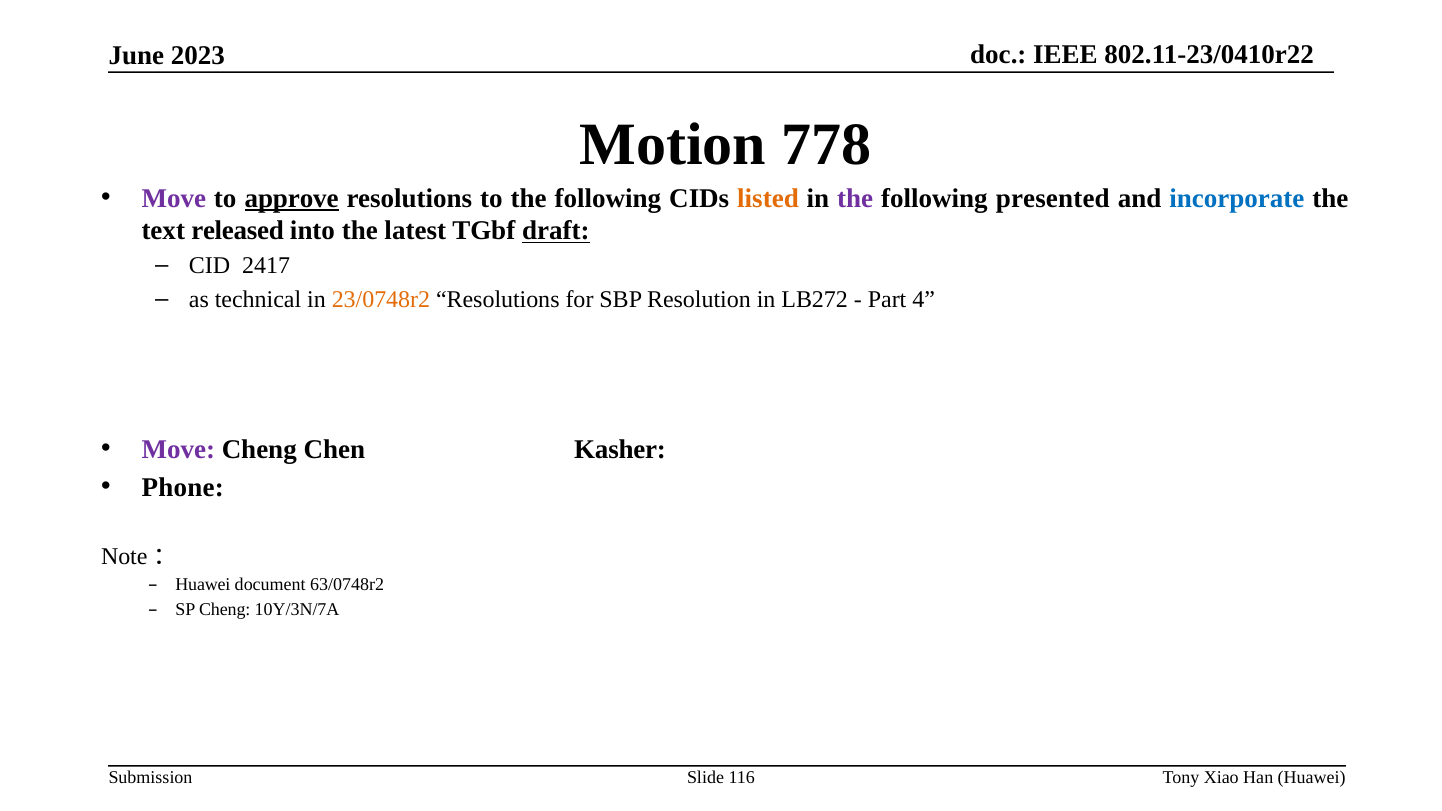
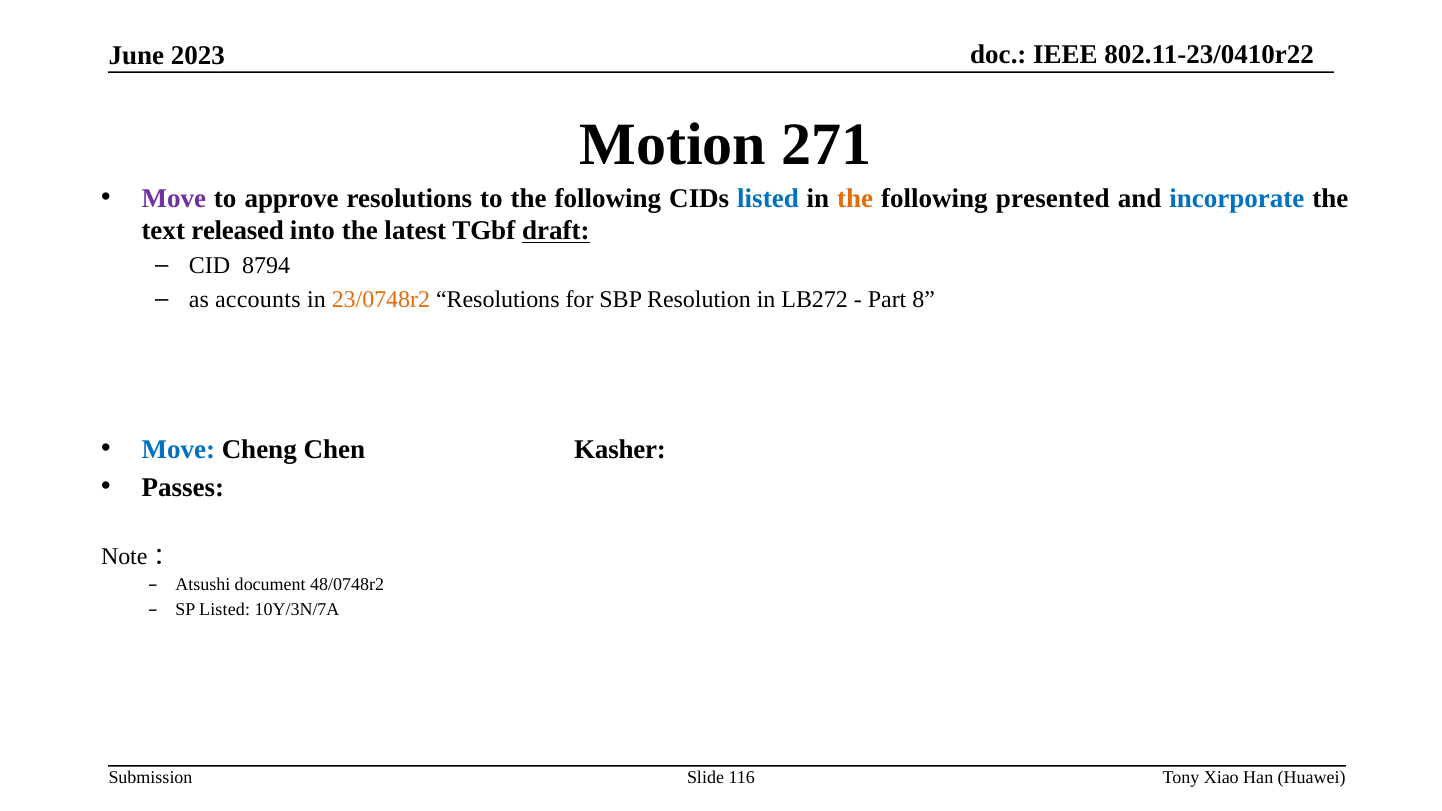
778: 778 -> 271 (826, 145)
approve underline: present -> none (292, 198)
listed colour: orange -> blue (768, 198)
the colour: purple -> orange (855, 198)
2417: 2417 -> 8794 (266, 266)
technical: technical -> accounts (258, 300)
4: 4 -> 8 (924, 300)
Move colour: purple -> blue (178, 450)
Phone: Phone -> Passes (183, 487)
Huawei: Huawei -> Atsushi (203, 585)
63/0748r2: 63/0748r2 -> 48/0748r2 (347, 585)
SP Cheng: Cheng -> Listed (225, 610)
